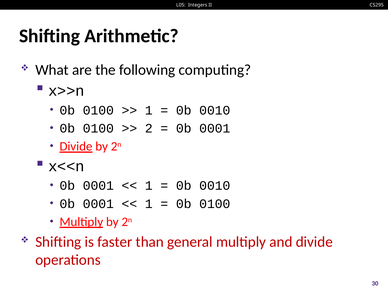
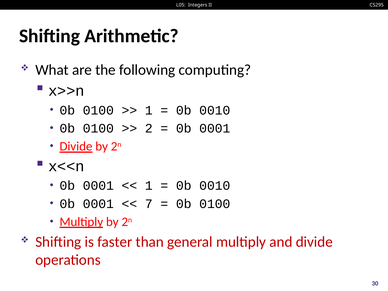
1: 1 -> 7 (149, 204)
